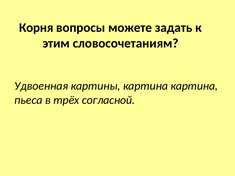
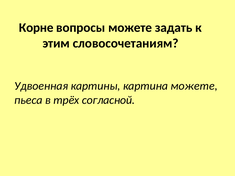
Корня: Корня -> Корне (36, 28)
картина картина: картина -> можете (194, 86)
